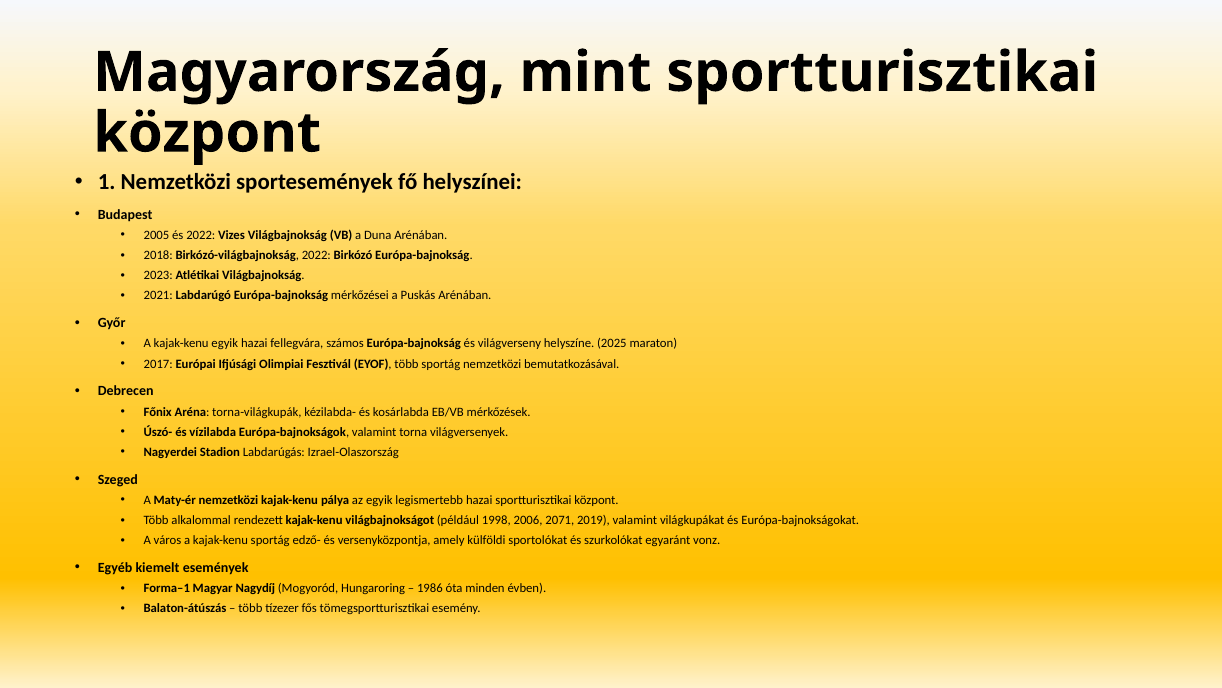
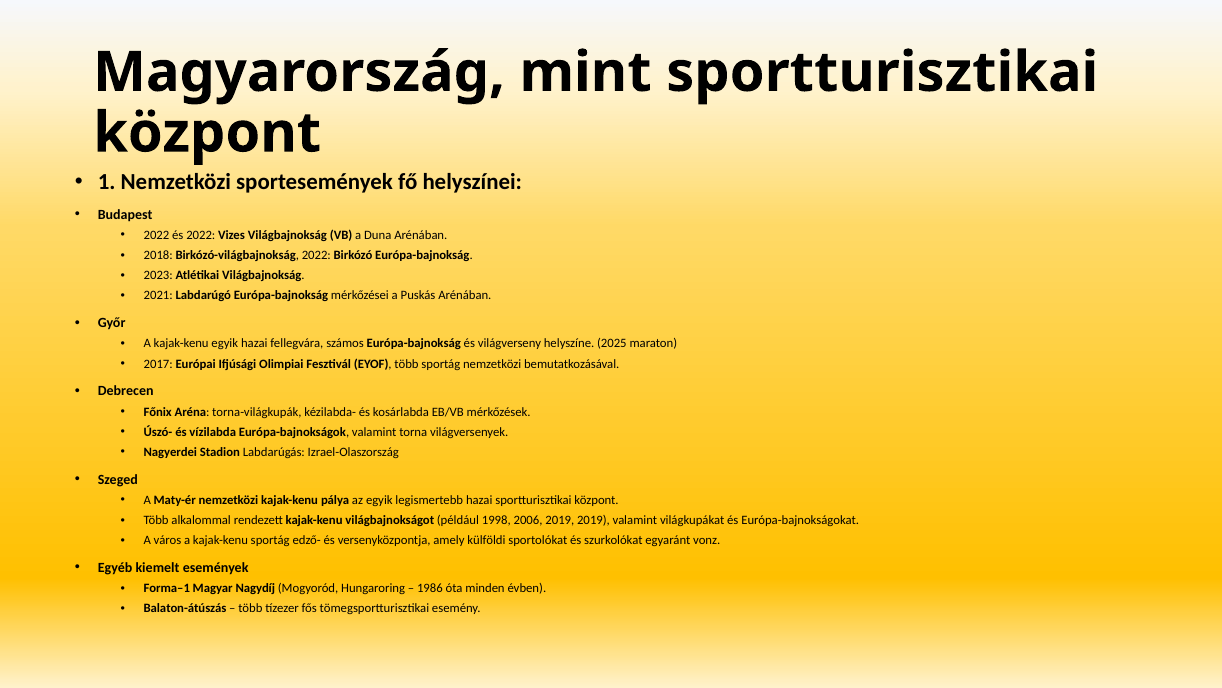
2005: 2005 -> 2022 (157, 235)
2006 2071: 2071 -> 2019 (560, 520)
